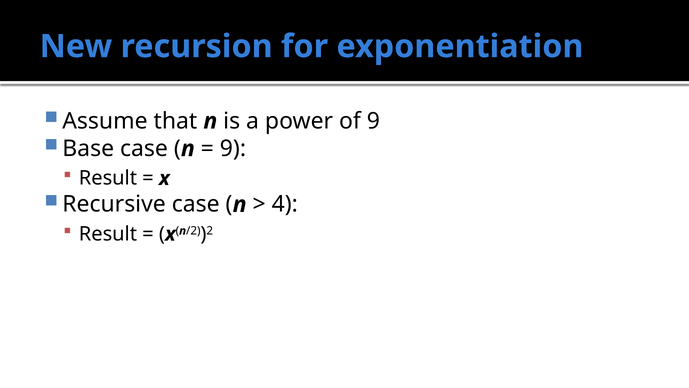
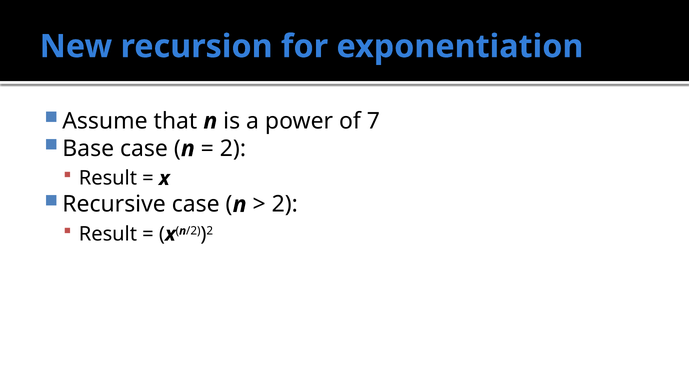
of 9: 9 -> 7 (373, 121)
9: 9 -> 2 (233, 148)
4: 4 -> 2 (285, 204)
